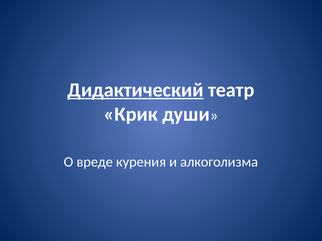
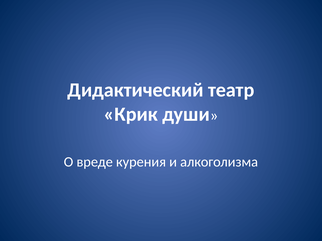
Дидактический underline: present -> none (135, 90)
